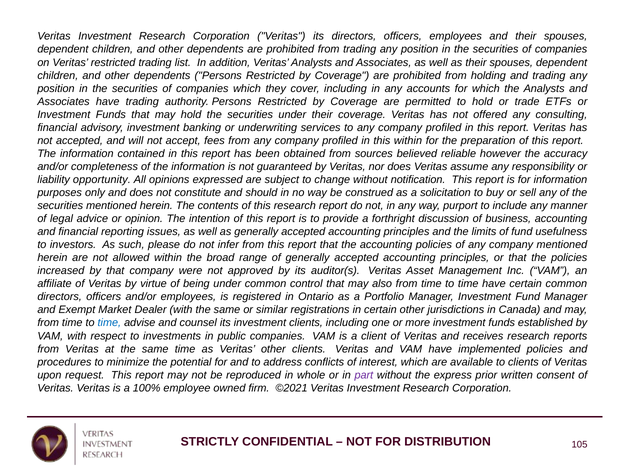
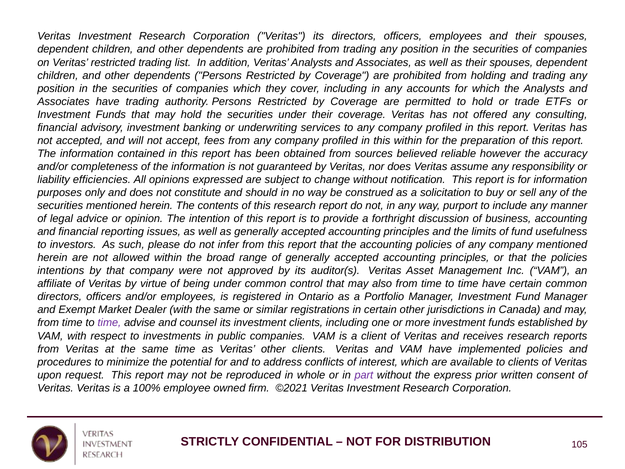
opportunity: opportunity -> efficiencies (102, 180)
increased: increased -> intentions (61, 271)
time colour: blue -> purple (109, 323)
